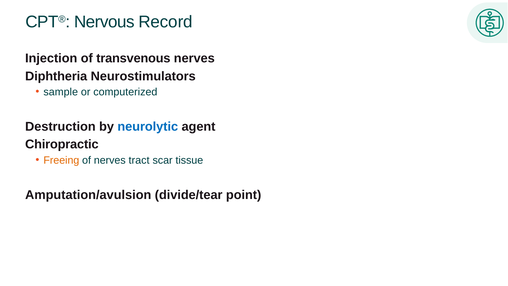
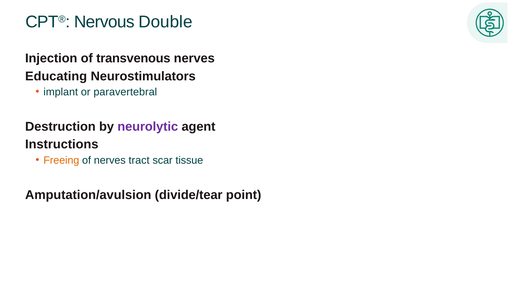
Record: Record -> Double (165, 22)
Diphtheria: Diphtheria -> Educating (56, 76)
sample: sample -> implant (61, 92)
computerized: computerized -> paravertebral (125, 92)
neurolytic colour: blue -> purple (148, 126)
Chiropractic: Chiropractic -> Instructions (62, 144)
